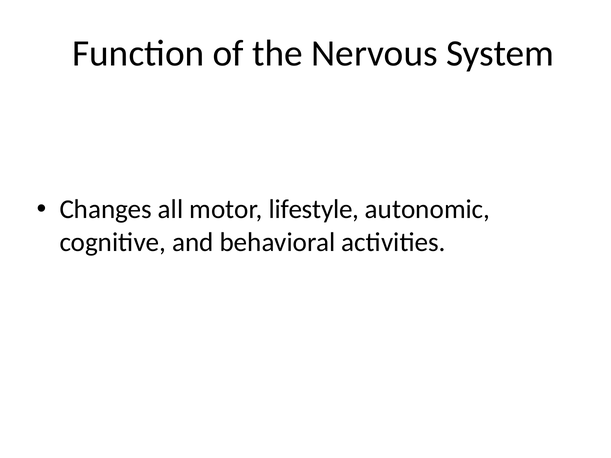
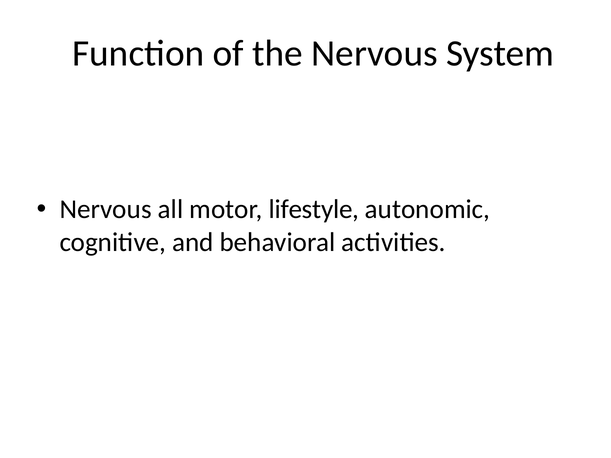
Changes: Changes -> Nervous (106, 210)
